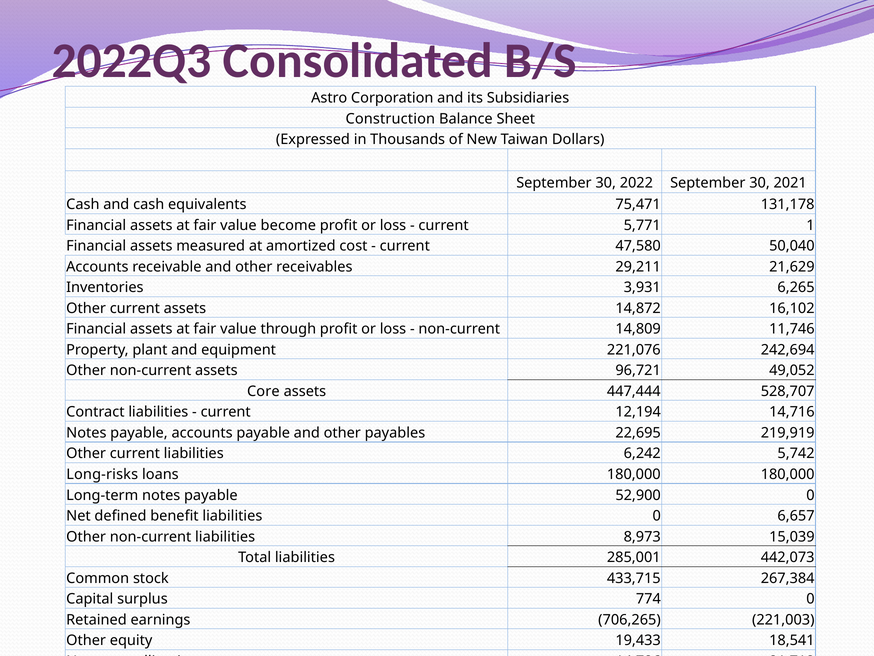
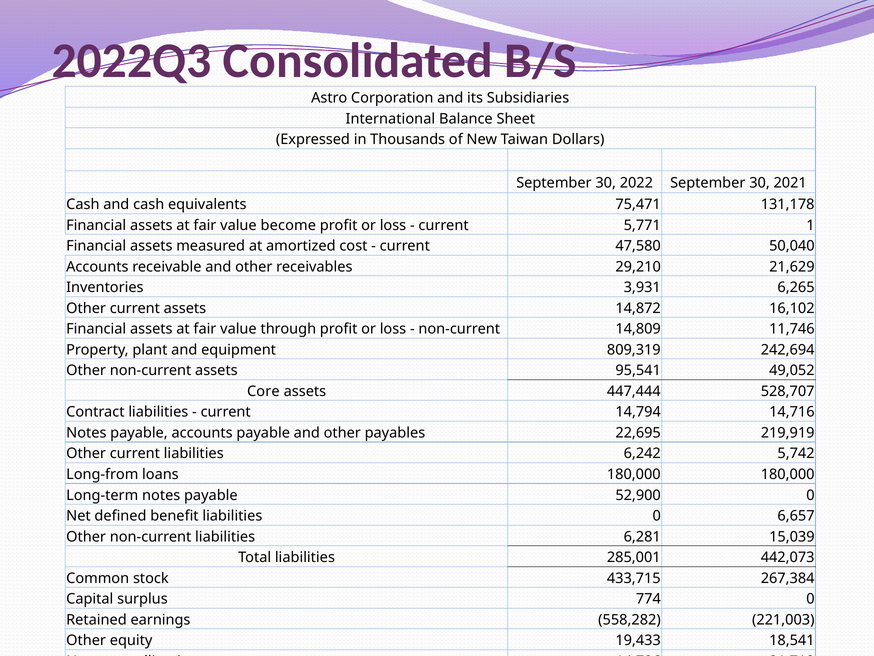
Construction: Construction -> International (390, 119)
29,211: 29,211 -> 29,210 (638, 267)
221,076: 221,076 -> 809,319 (634, 350)
96,721: 96,721 -> 95,541 (638, 370)
12,194: 12,194 -> 14,794 (638, 412)
Long-risks: Long-risks -> Long-from (102, 474)
8,973: 8,973 -> 6,281 (642, 536)
706,265: 706,265 -> 558,282 (629, 619)
